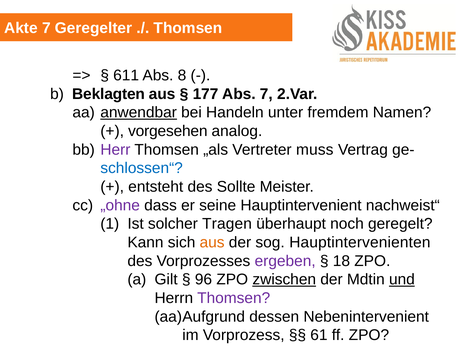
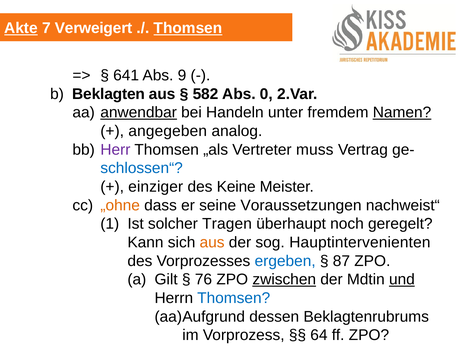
Akte underline: none -> present (21, 28)
Geregelter: Geregelter -> Verweigert (94, 28)
Thomsen underline: none -> present (188, 28)
611: 611 -> 641 (126, 75)
8: 8 -> 9 (182, 75)
177: 177 -> 582 (206, 94)
Abs 7: 7 -> 0 (266, 94)
Namen underline: none -> present (402, 112)
vorgesehen: vorgesehen -> angegeben (168, 131)
entsteht: entsteht -> einziger (156, 187)
Sollte: Sollte -> Keine (236, 187)
„ohne colour: purple -> orange (120, 205)
Hauptintervenient: Hauptintervenient -> Voraussetzungen (301, 205)
ergeben colour: purple -> blue (285, 261)
18: 18 -> 87 (341, 261)
96: 96 -> 76 (203, 280)
Thomsen colour: purple -> blue (234, 298)
Nebenintervenient: Nebenintervenient -> Beklagtenrubrums (366, 317)
61: 61 -> 64 (319, 335)
